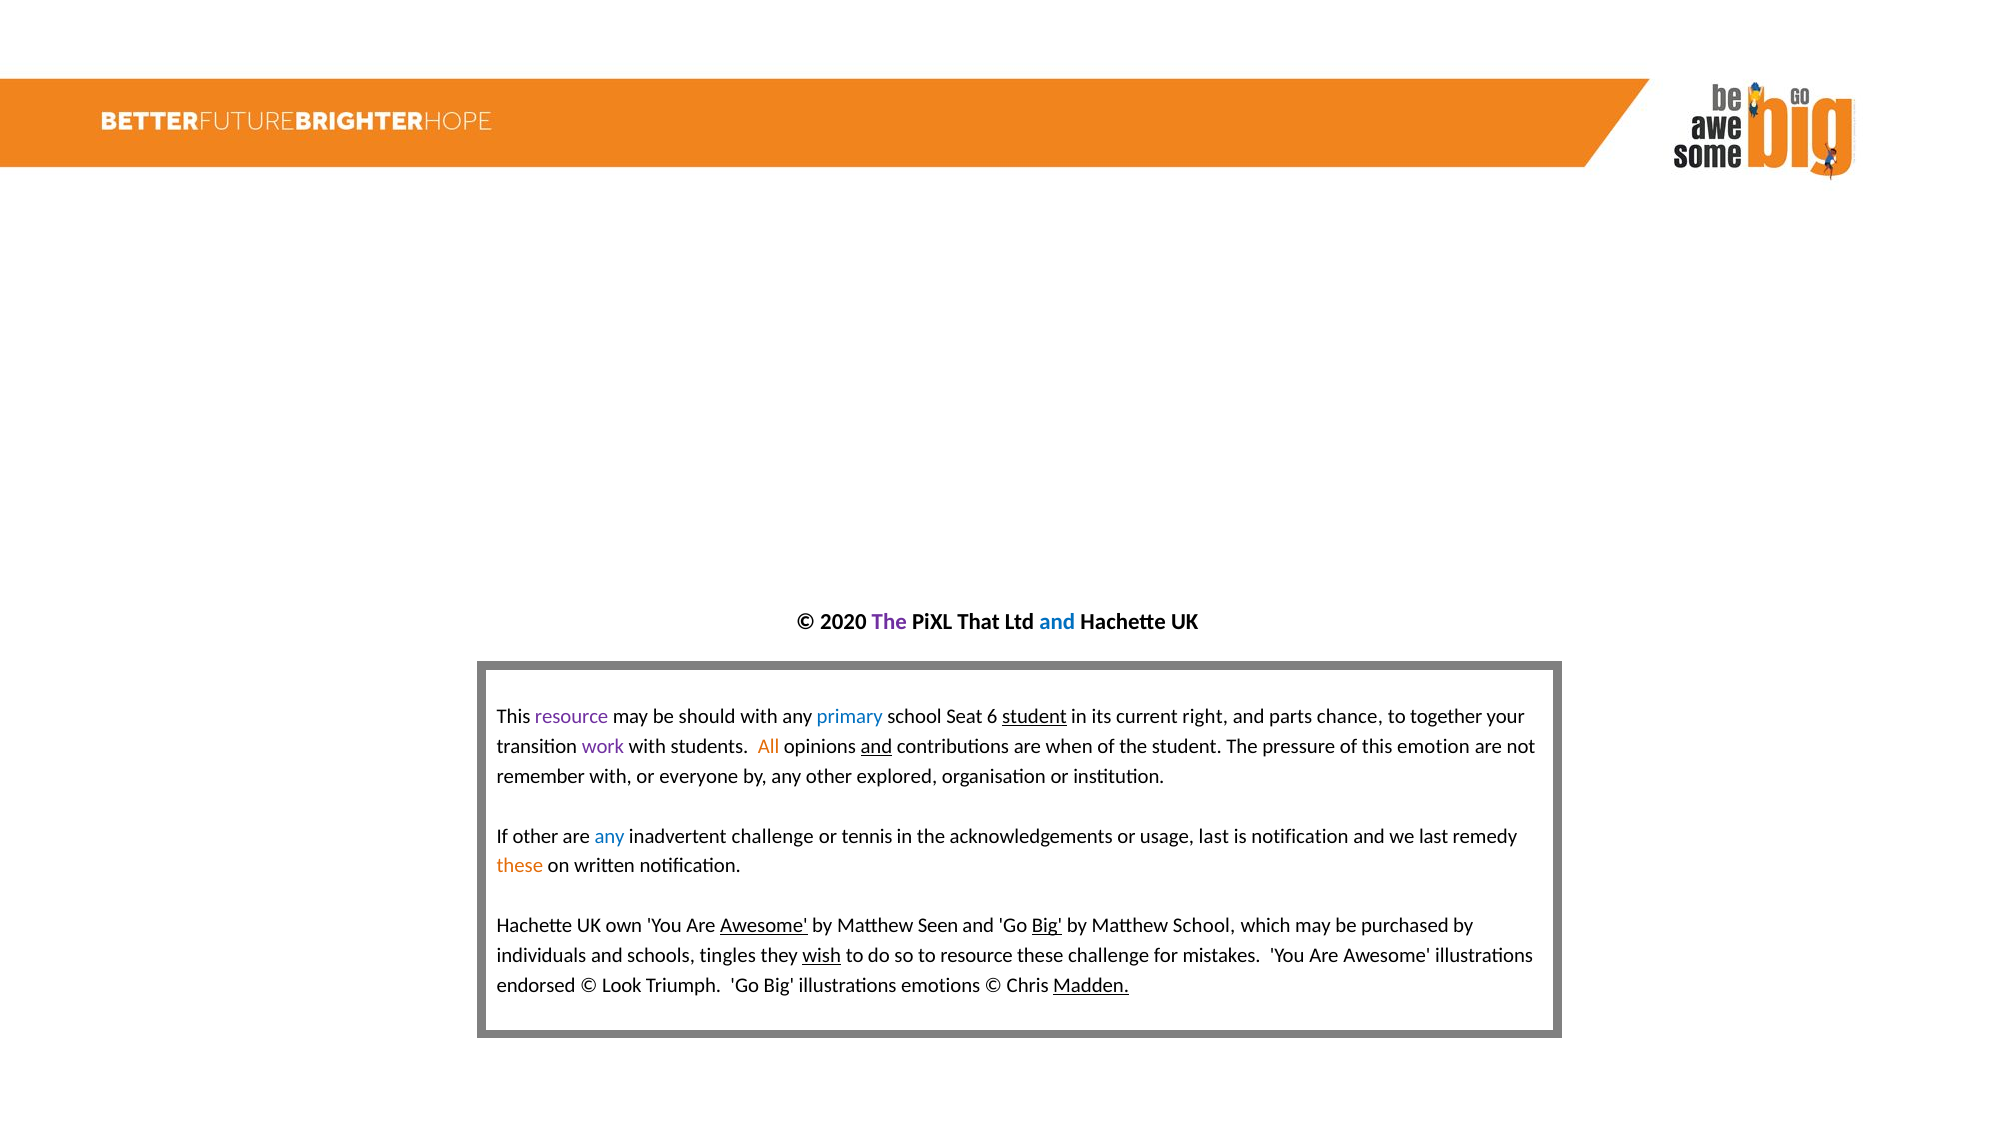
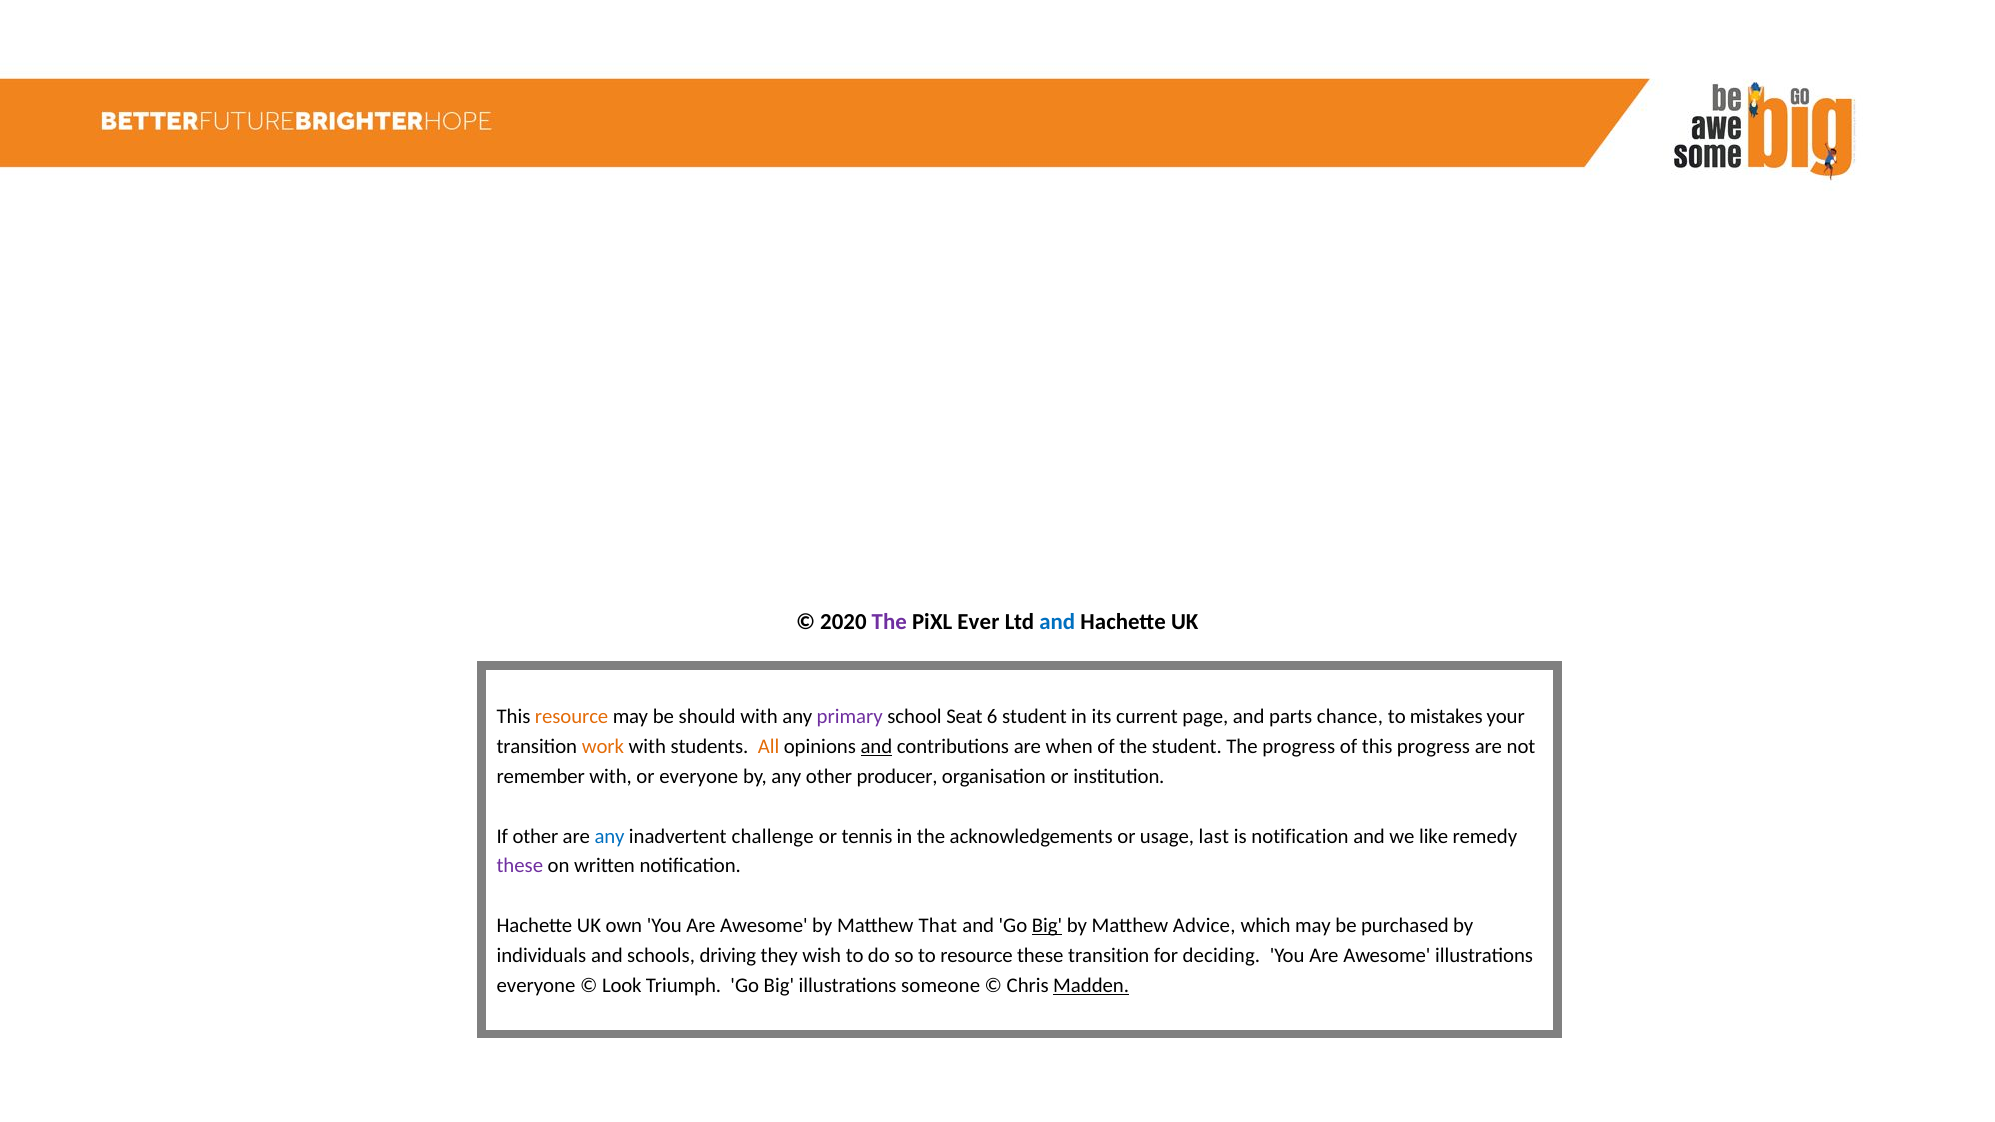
That: That -> Ever (978, 622)
resource colour: purple -> orange (572, 717)
primary colour: blue -> purple (850, 717)
student underline: present -> none (1034, 717)
right: right -> page (1205, 717)
together: together -> mistakes (1446, 717)
work colour: purple -> orange (603, 746)
The pressure: pressure -> progress (1299, 746)
this emotion: emotion -> progress (1434, 746)
explored: explored -> producer (897, 776)
we last: last -> like (1434, 836)
these colour: orange -> purple (520, 866)
Awesome underline: present -> none (764, 926)
Seen: Seen -> That (938, 926)
Matthew School: School -> Advice (1204, 926)
tingles: tingles -> driving (728, 956)
wish underline: present -> none (822, 956)
these challenge: challenge -> transition (1109, 956)
mistakes: mistakes -> deciding (1221, 956)
endorsed: endorsed -> everyone (536, 986)
emotions: emotions -> someone (941, 986)
